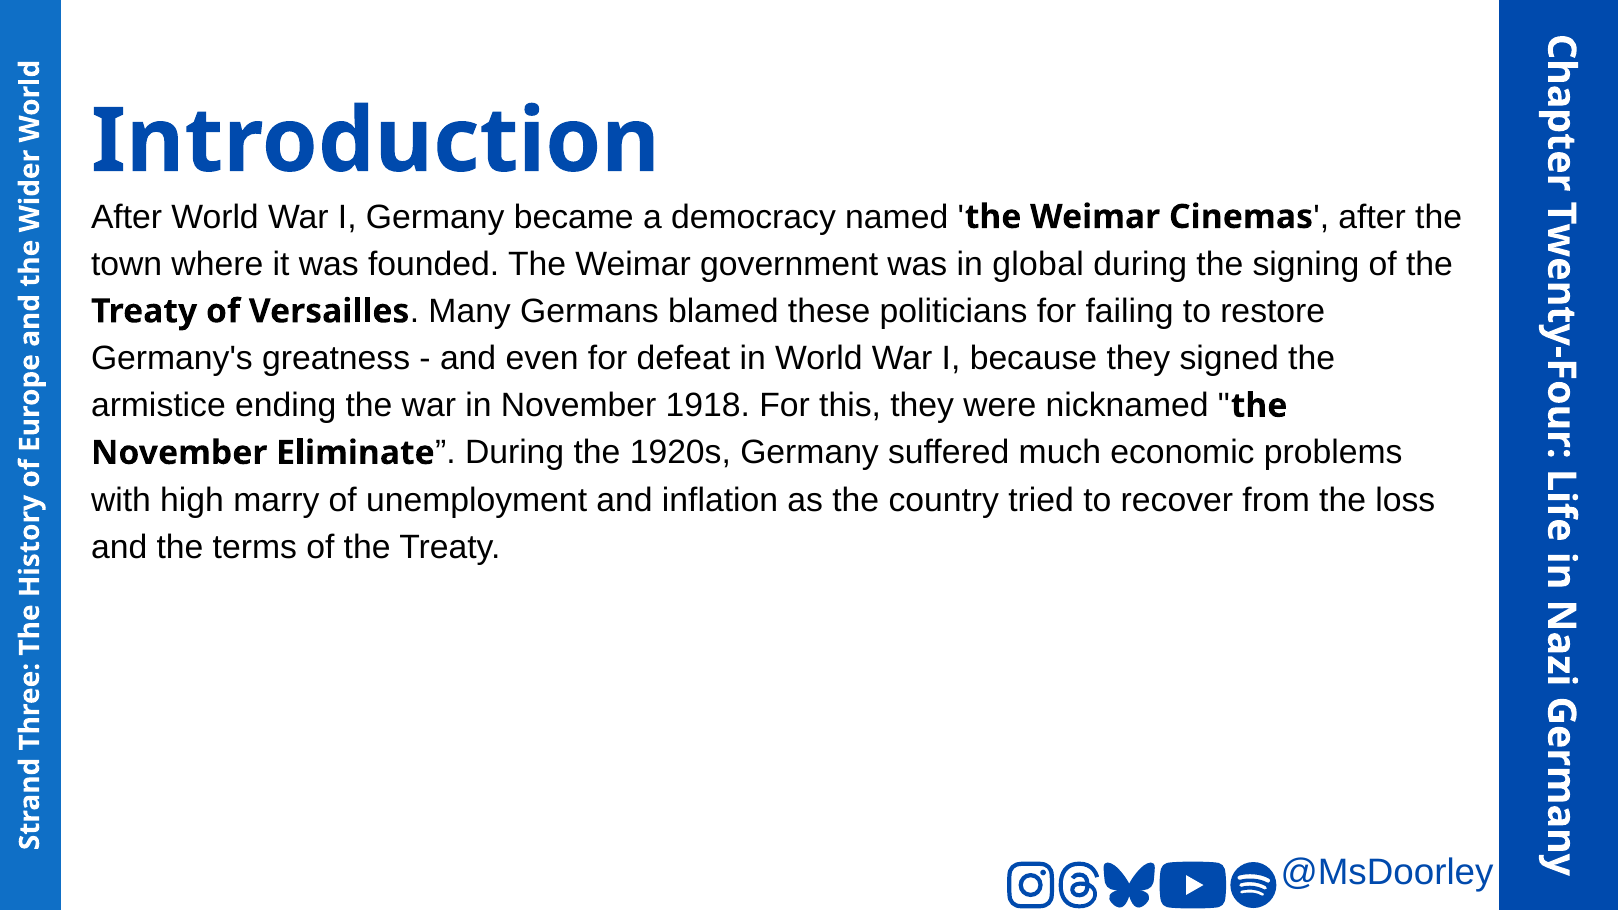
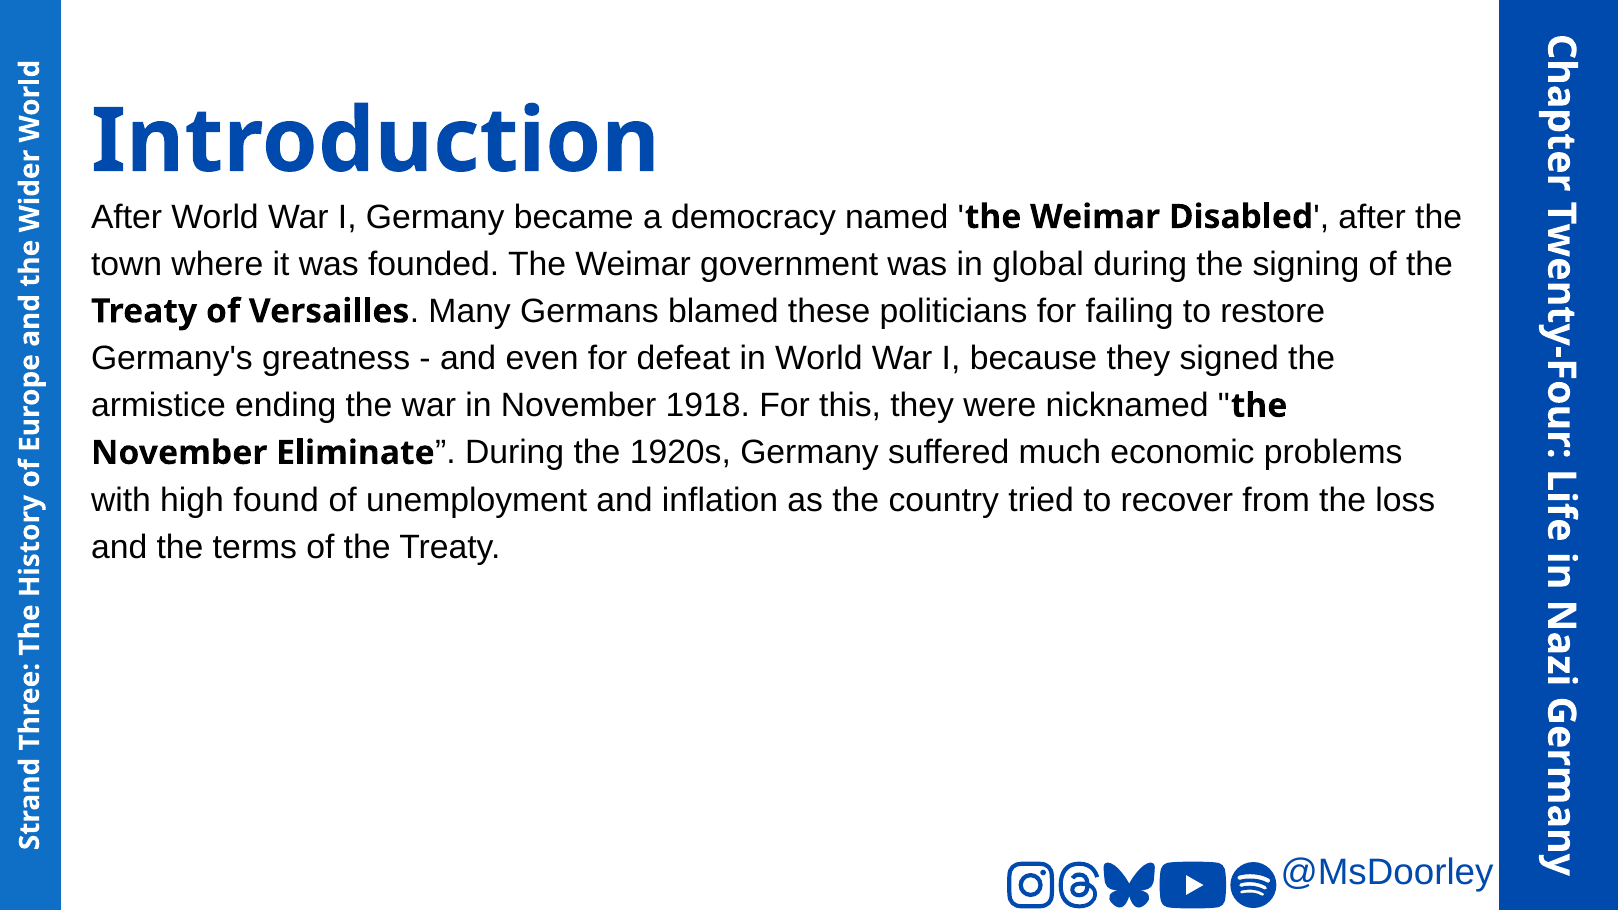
Cinemas: Cinemas -> Disabled (1241, 217)
marry: marry -> found (276, 500)
